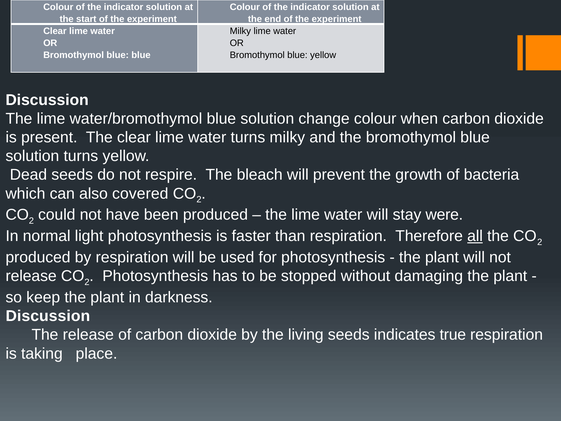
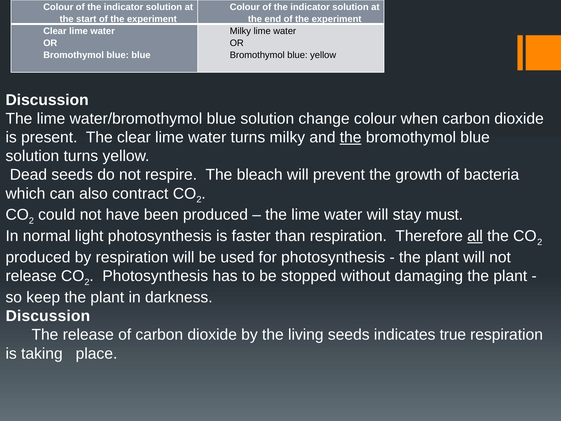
the underline: none -> present (351, 137)
covered: covered -> contract (140, 193)
were: were -> must (444, 215)
